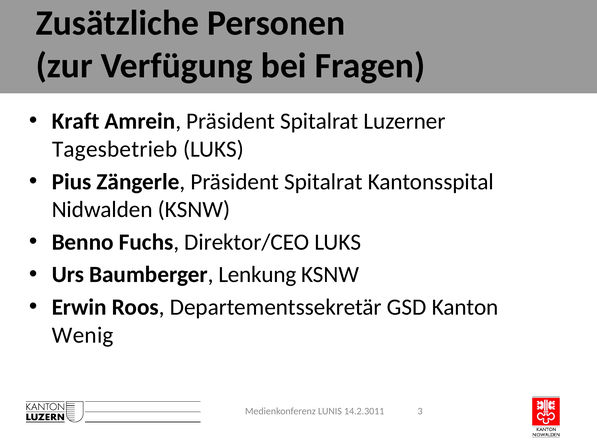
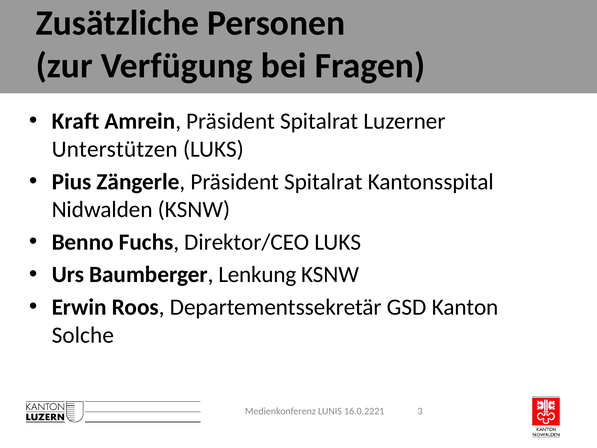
Tagesbetrieb: Tagesbetrieb -> Unterstützen (115, 149)
Wenig: Wenig -> Solche (83, 335)
14.2.3011: 14.2.3011 -> 16.0.2221 (364, 411)
